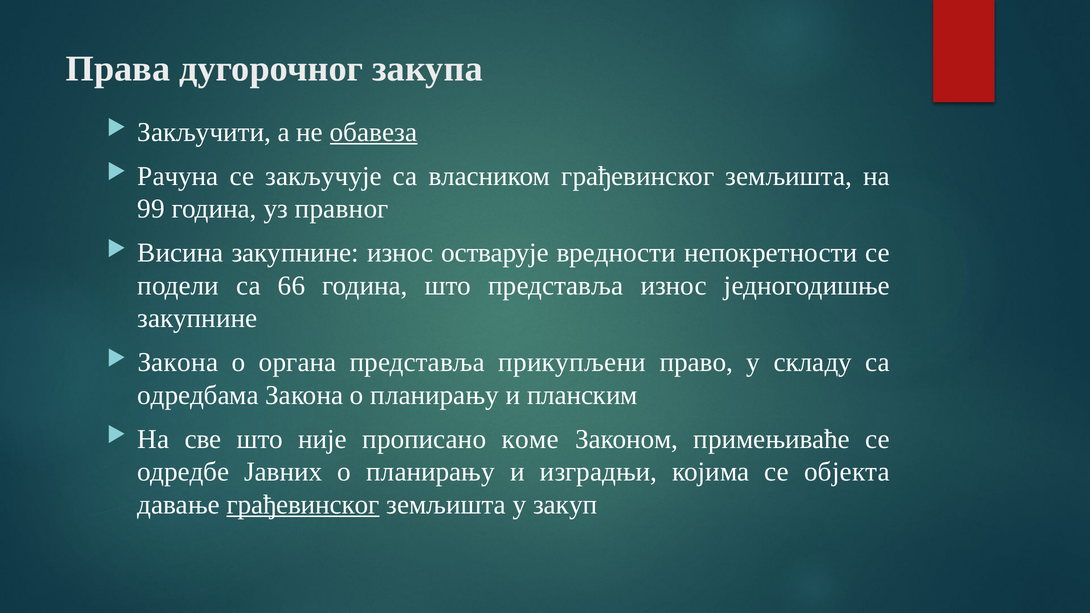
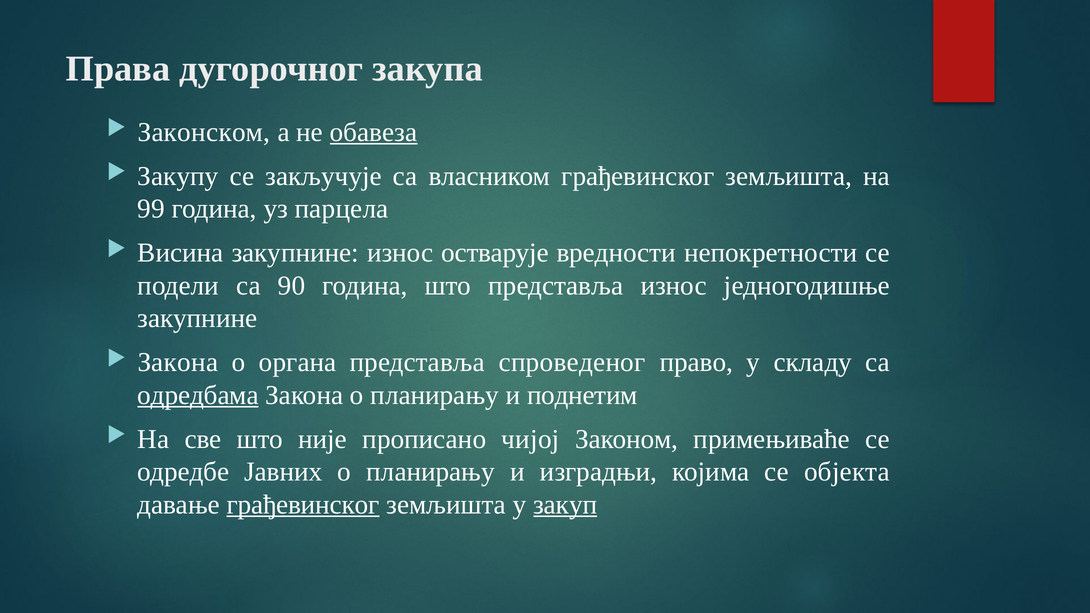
Закључити: Закључити -> Законском (204, 132)
Рачуна: Рачуна -> Закупу (178, 176)
правног: правног -> парцела (342, 209)
66: 66 -> 90 (292, 286)
прикупљени: прикупљени -> спроведеног (572, 362)
одредбама underline: none -> present (198, 395)
планским: планским -> поднетим (582, 395)
коме: коме -> чијој (530, 439)
закуп underline: none -> present (565, 505)
